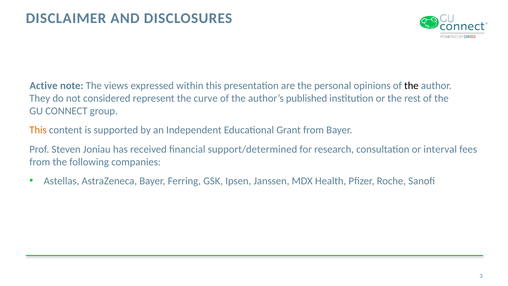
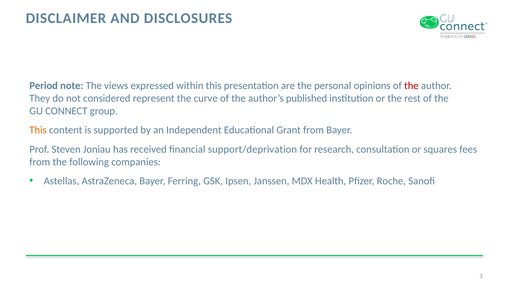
Active: Active -> Period (44, 86)
the colour: black -> red (411, 86)
support/determined: support/determined -> support/deprivation (252, 149)
interval: interval -> squares (440, 149)
